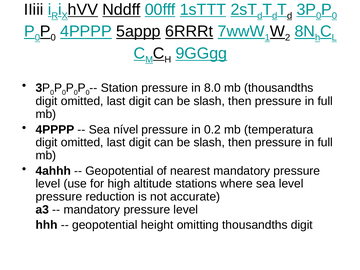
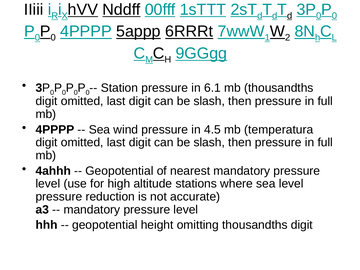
8.0: 8.0 -> 6.1 (212, 88)
nível: nível -> wind (126, 130)
0.2: 0.2 -> 4.5 (212, 130)
